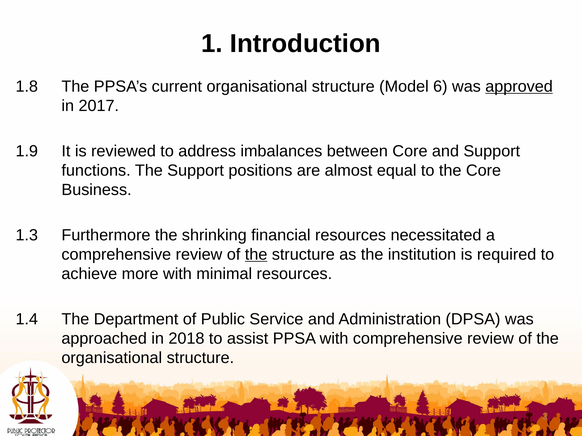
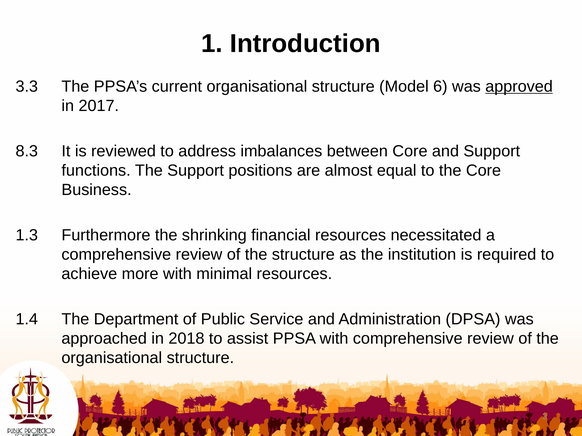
1.8: 1.8 -> 3.3 (27, 86)
1.9: 1.9 -> 8.3 (27, 151)
the underline: present -> none (256, 255)
